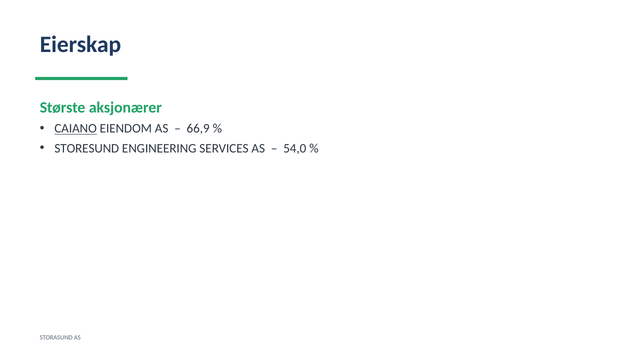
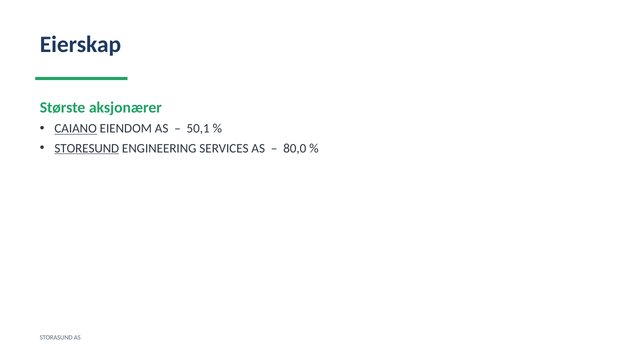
66,9: 66,9 -> 50,1 (198, 129)
STORESUND underline: none -> present (87, 148)
54,0: 54,0 -> 80,0 (295, 148)
